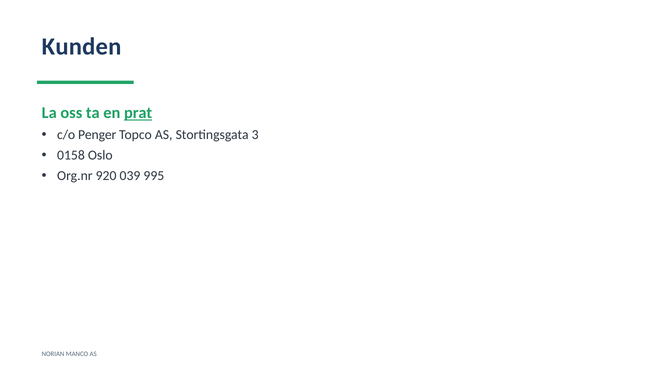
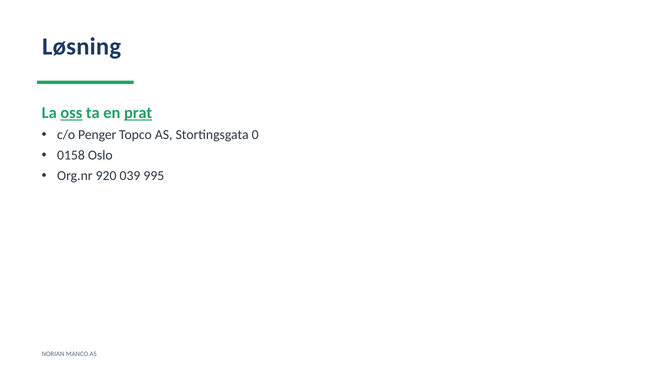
Kunden: Kunden -> Løsning (82, 47)
oss underline: none -> present (71, 113)
3: 3 -> 0 (255, 135)
